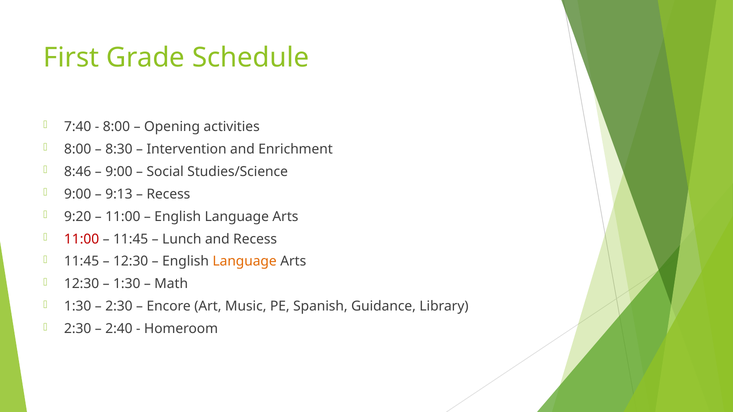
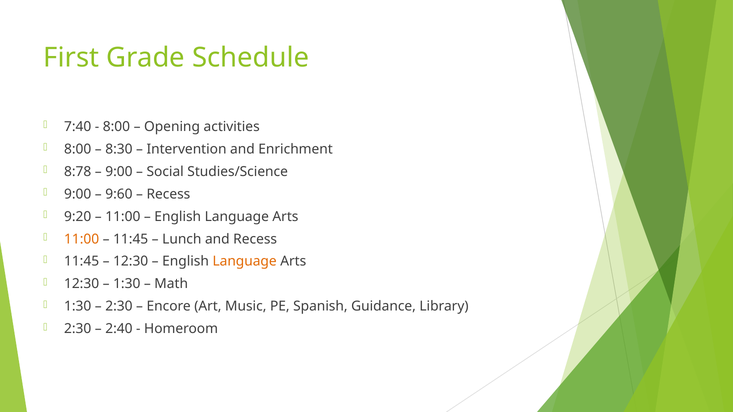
8:46: 8:46 -> 8:78 (78, 172)
9:13: 9:13 -> 9:60 (119, 194)
11:00 colour: red -> orange (82, 239)
